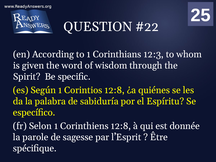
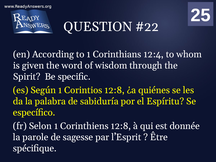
12:3: 12:3 -> 12:4 (154, 54)
